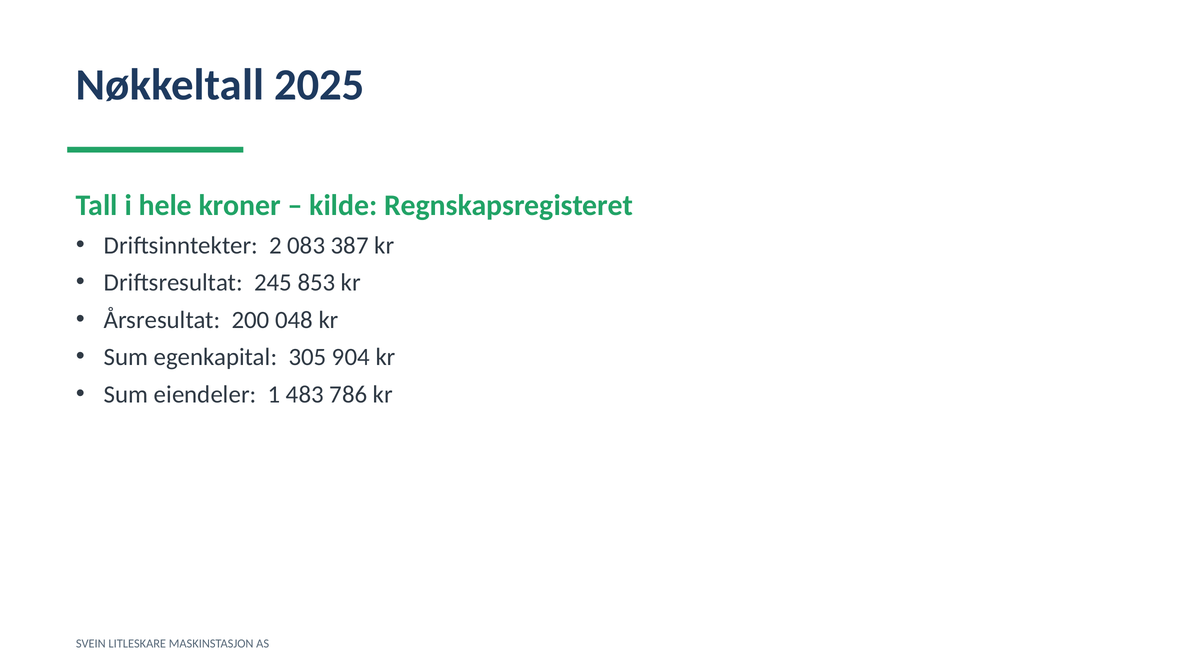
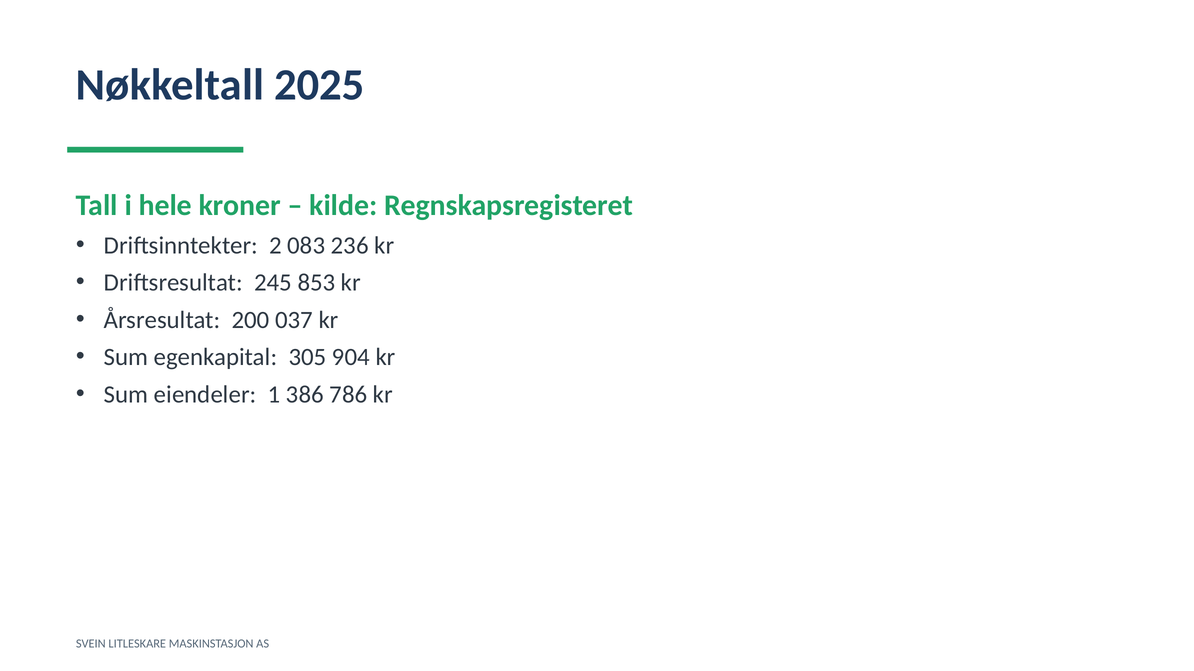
387: 387 -> 236 (350, 246)
048: 048 -> 037 (294, 320)
483: 483 -> 386 (305, 395)
